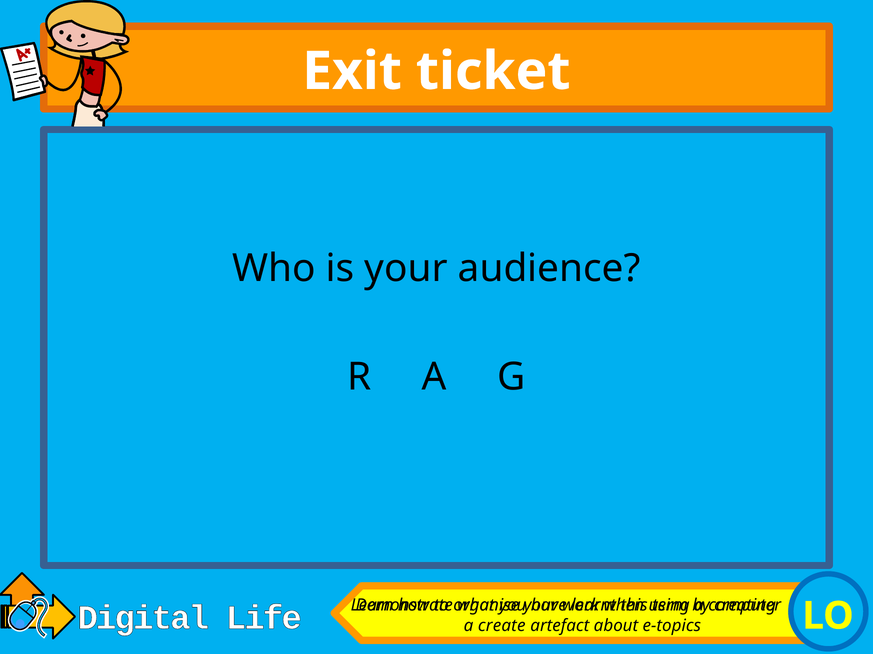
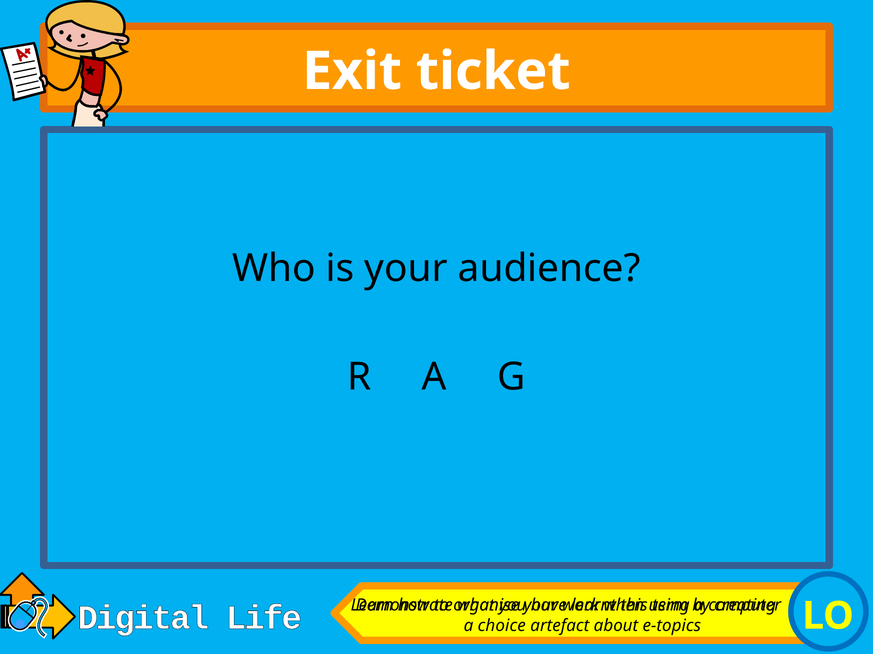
create: create -> choice (502, 626)
